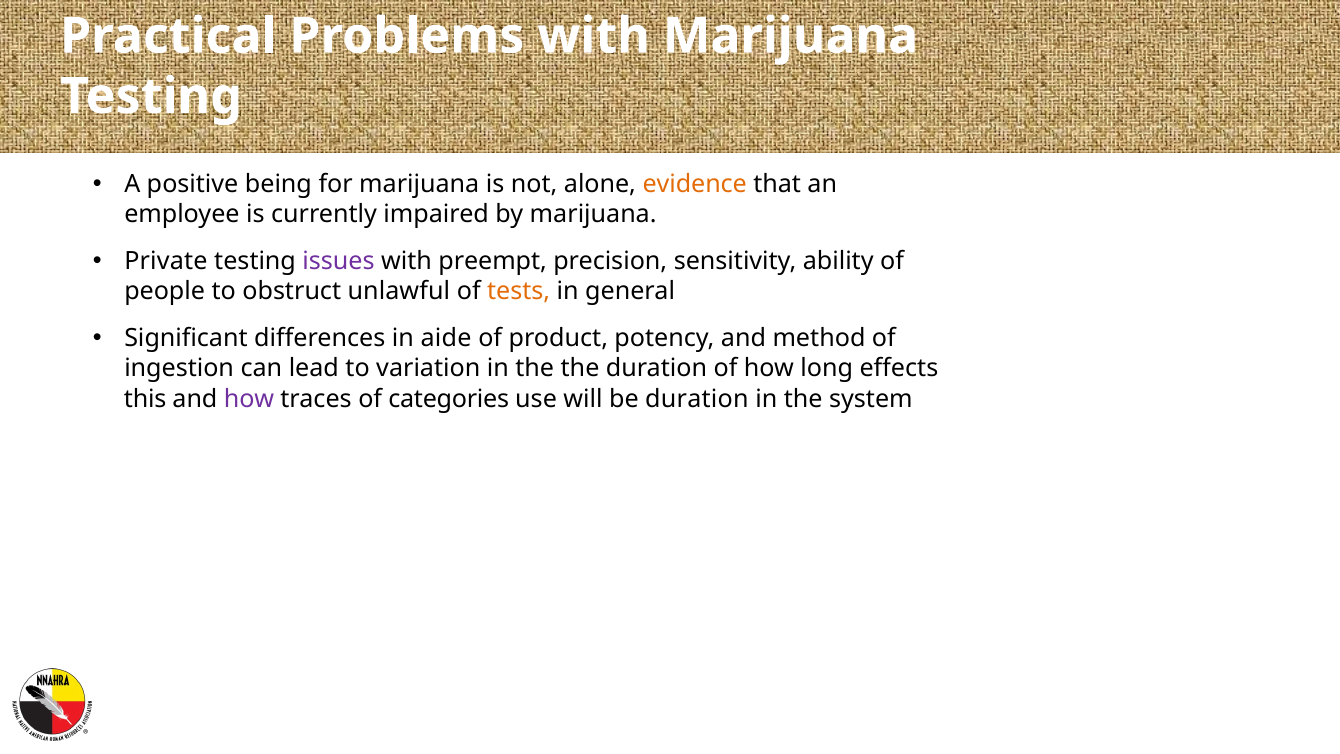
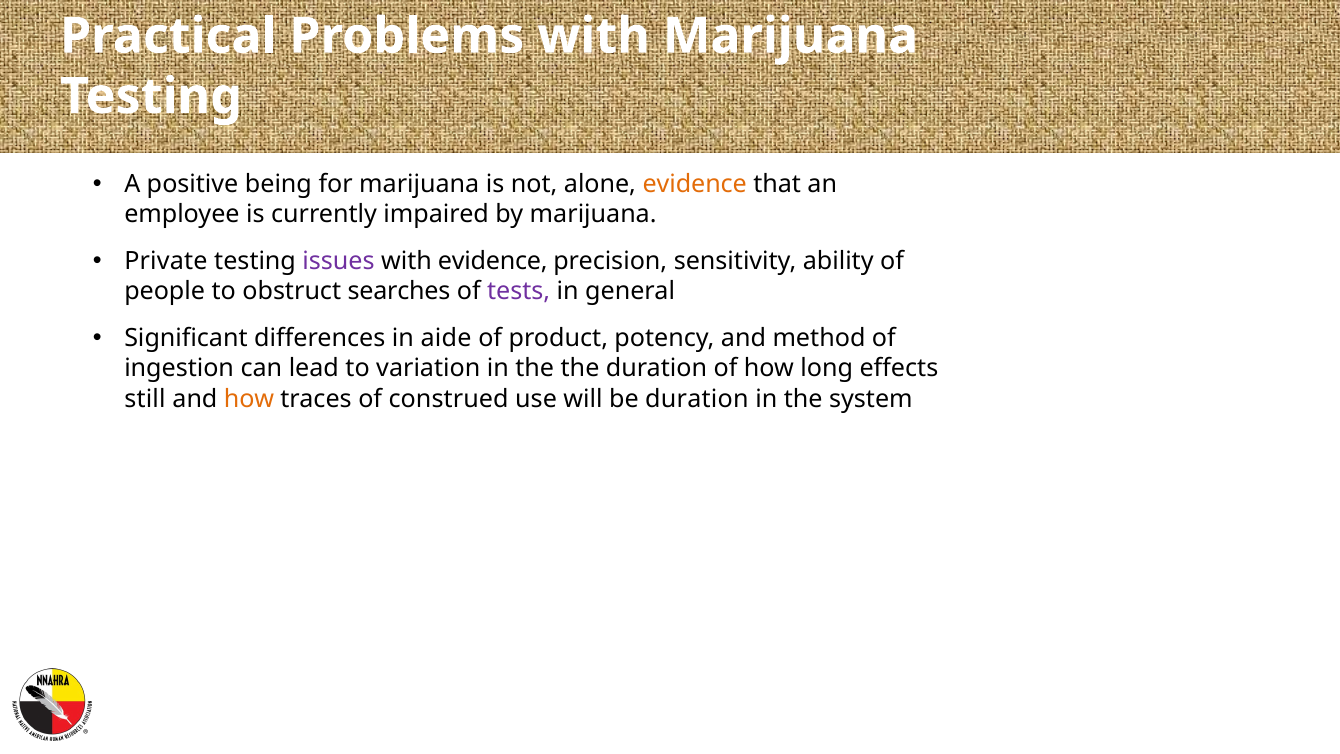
with preempt: preempt -> evidence (493, 261)
unlawful: unlawful -> searches (399, 291)
tests colour: orange -> purple (519, 291)
this: this -> still (145, 399)
how colour: purple -> orange (249, 399)
categories: categories -> construed (449, 399)
